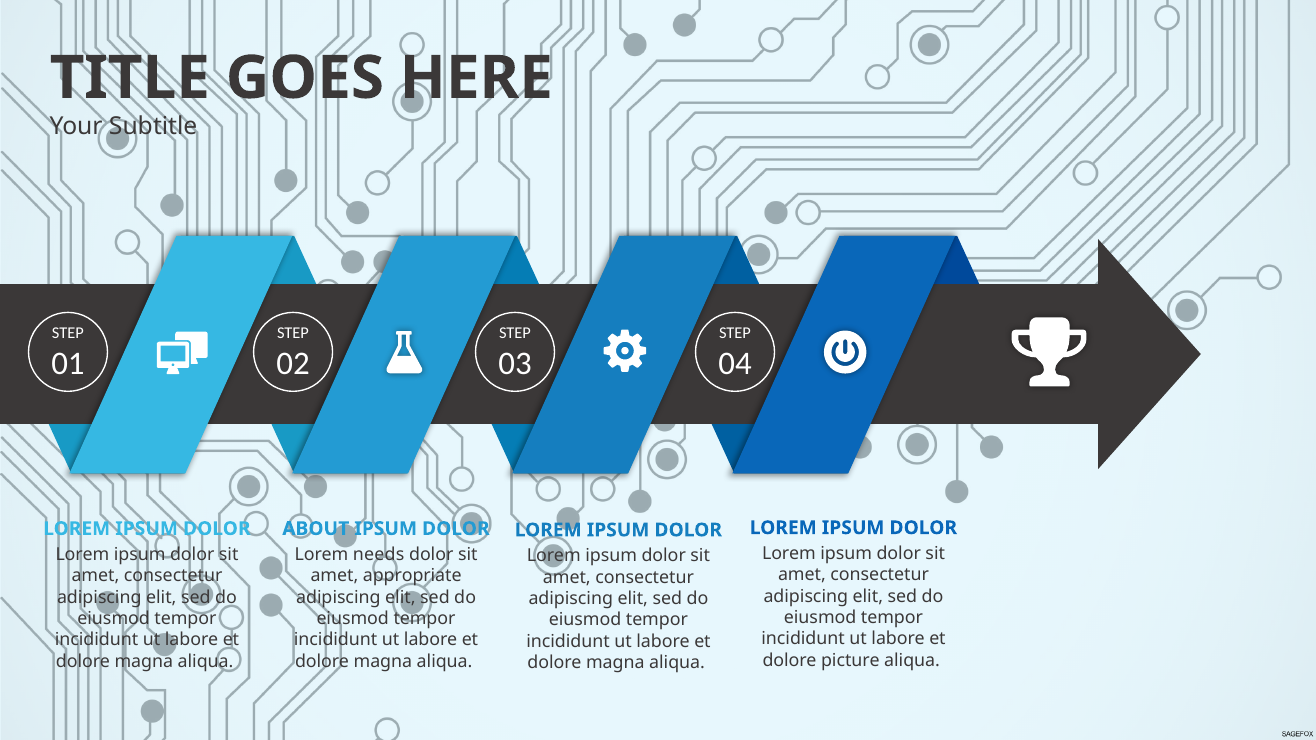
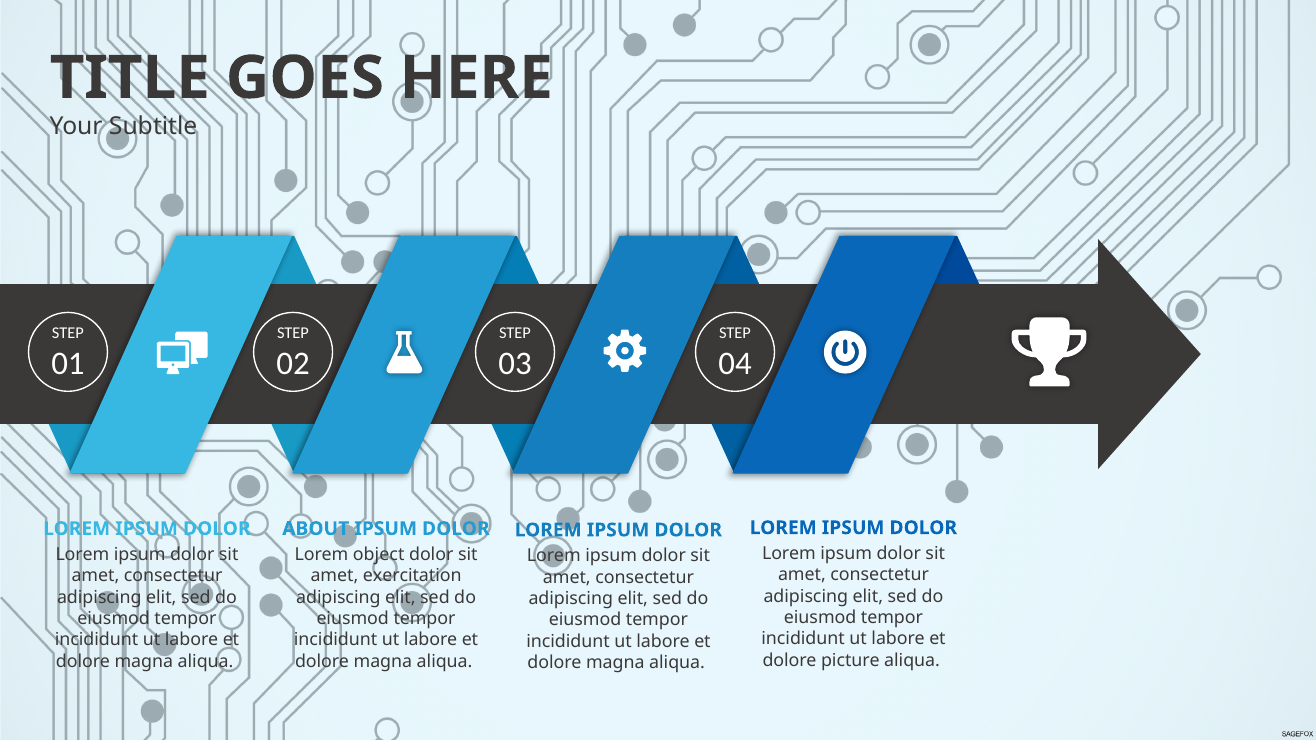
needs: needs -> object (379, 555)
appropriate: appropriate -> exercitation (412, 576)
